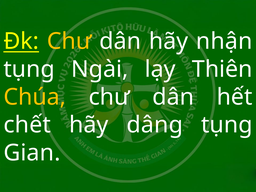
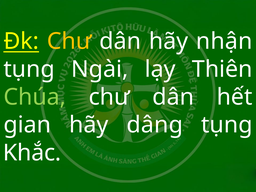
Chúa colour: yellow -> light green (35, 97)
chết: chết -> gian (27, 125)
Gian: Gian -> Khắc (32, 153)
